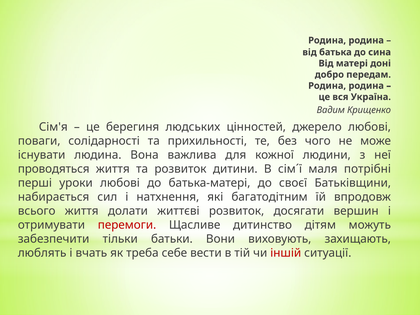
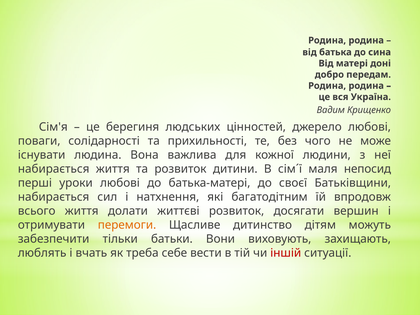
проводяться: проводяться -> набирається (54, 169)
потрібні: потрібні -> непосид (368, 169)
перемоги colour: red -> orange (127, 225)
